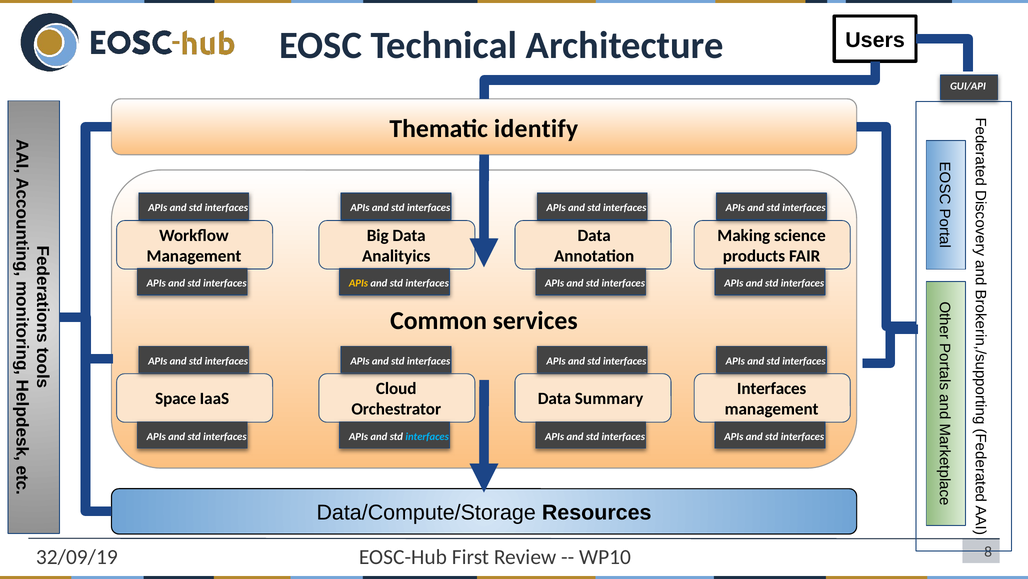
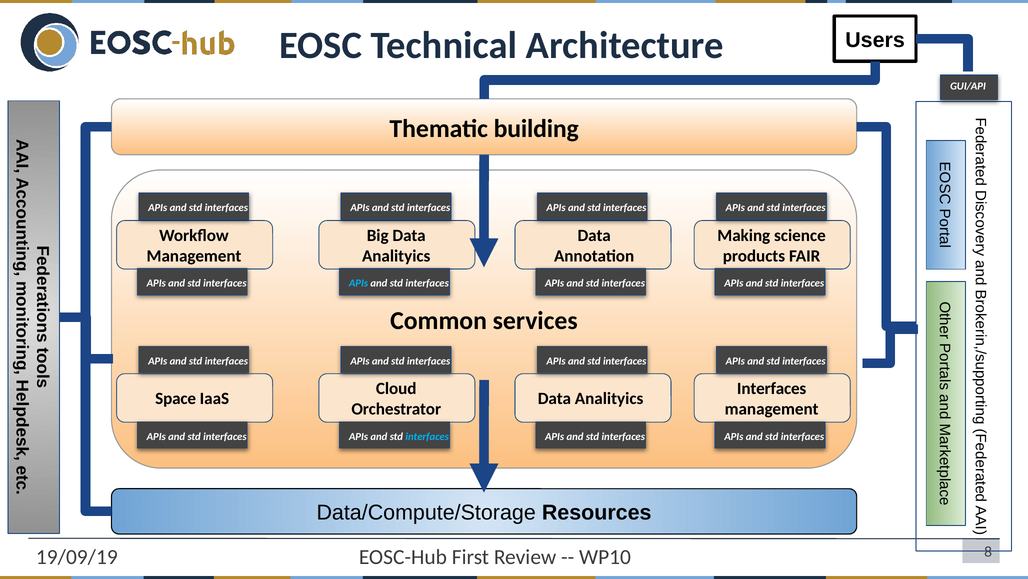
identify: identify -> building (536, 128)
APIs colour: yellow -> light blue (359, 283)
Summary: Summary -> Analityics (609, 398)
32/09/19: 32/09/19 -> 19/09/19 (77, 556)
